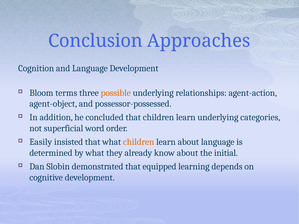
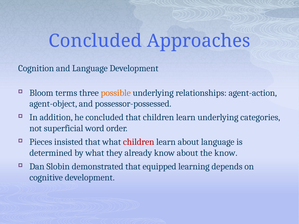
Conclusion: Conclusion -> Concluded (95, 41)
Easily: Easily -> Pieces (41, 142)
children colour: orange -> red (139, 142)
the initial: initial -> know (226, 153)
